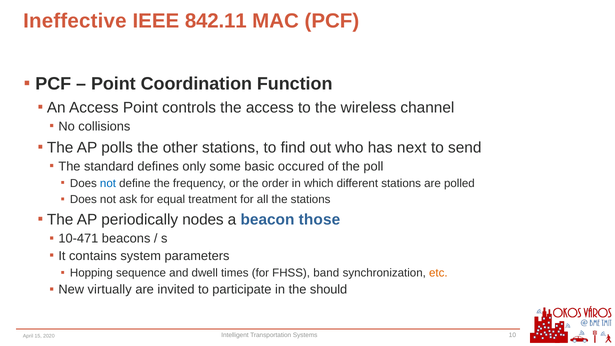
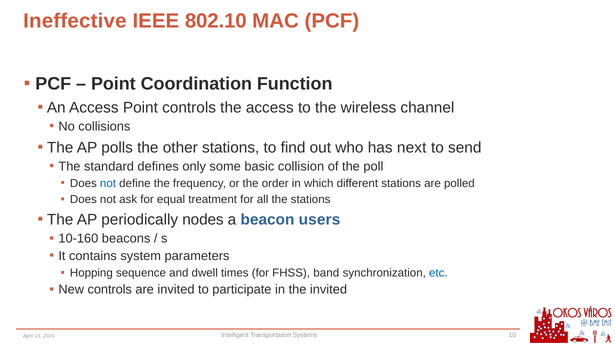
842.11: 842.11 -> 802.10 (216, 21)
occured: occured -> collision (301, 166)
those: those -> users (319, 220)
10-471: 10-471 -> 10-160 (78, 239)
etc colour: orange -> blue (438, 273)
New virtually: virtually -> controls (110, 290)
the should: should -> invited (328, 290)
